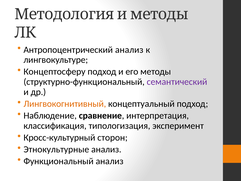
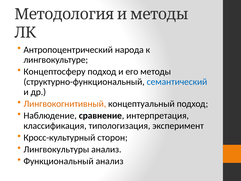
Антропоцентрический анализ: анализ -> народа (129, 50)
семантический colour: purple -> blue (177, 82)
Этнокультурные: Этнокультурные -> Лингвокультуры (56, 149)
